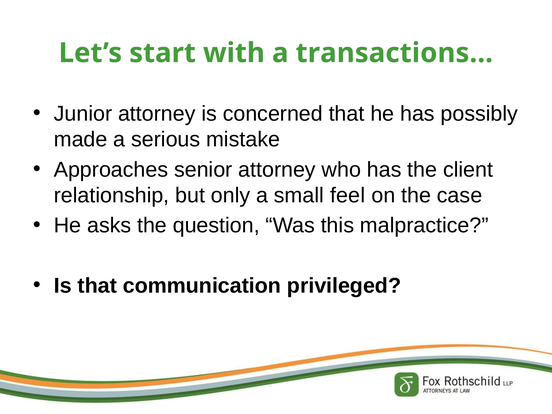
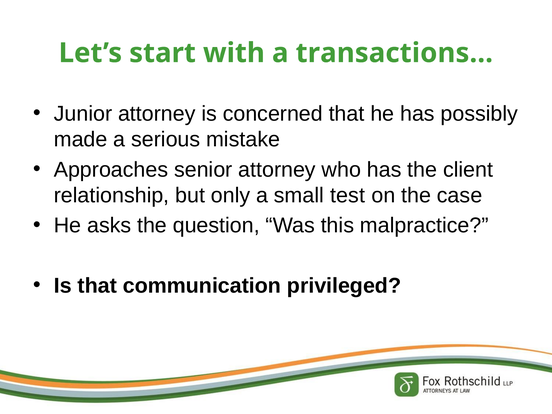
feel: feel -> test (348, 195)
